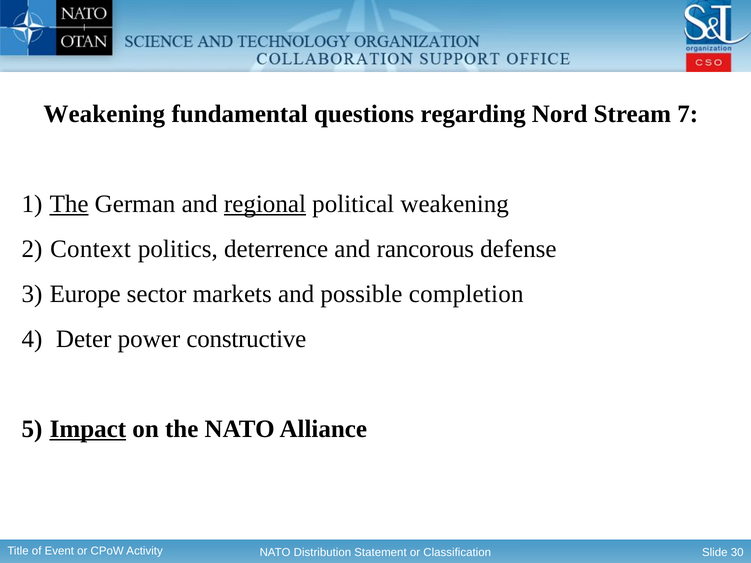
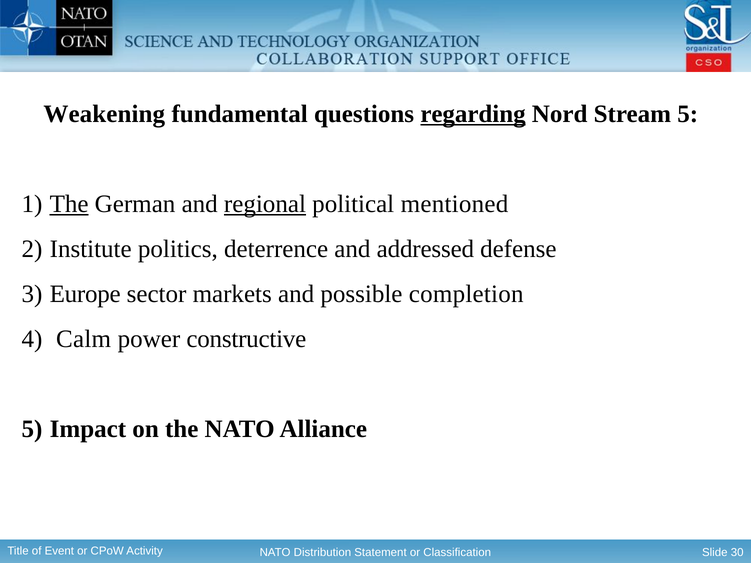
regarding underline: none -> present (473, 114)
Stream 7: 7 -> 5 (688, 114)
political weakening: weakening -> mentioned (455, 204)
Context: Context -> Institute (91, 249)
rancorous: rancorous -> addressed (425, 249)
Deter: Deter -> Calm (84, 339)
Impact underline: present -> none (88, 429)
